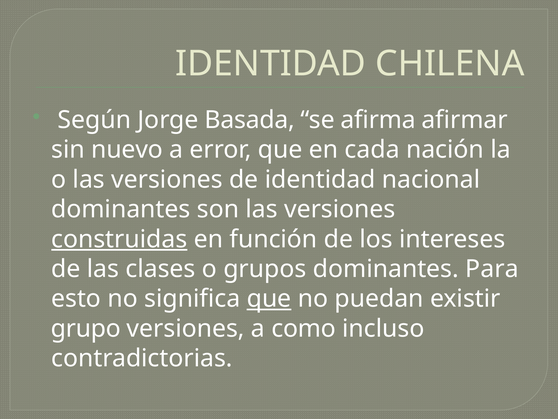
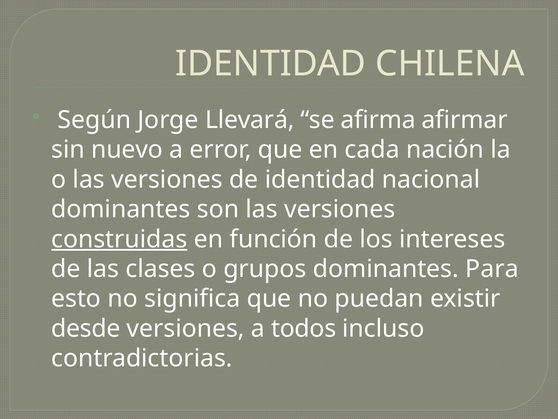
Basada: Basada -> Llevará (250, 120)
que underline: present -> none (269, 298)
grupo: grupo -> desde (86, 328)
como: como -> todos (304, 328)
